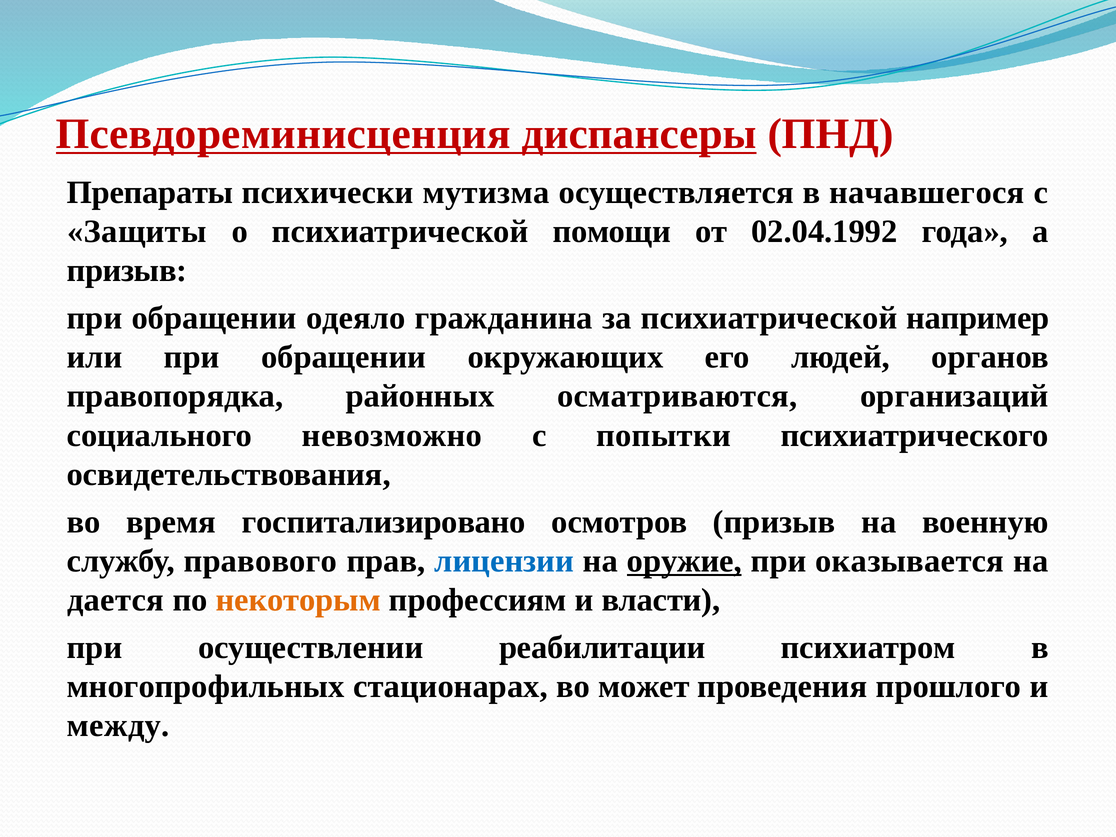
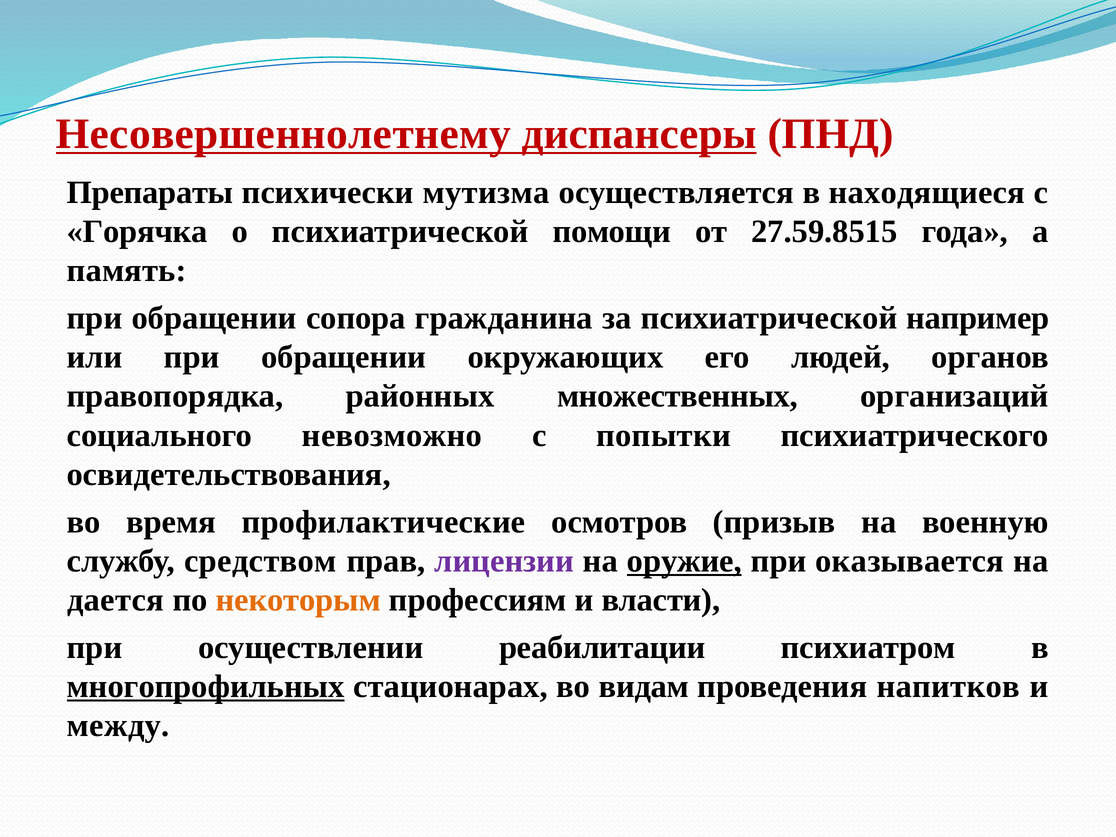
Псевдореминисценция: Псевдореминисценция -> Несовершеннолетнему (283, 134)
начавшегося: начавшегося -> находящиеся (927, 193)
Защиты: Защиты -> Горячка (137, 232)
02.04.1992: 02.04.1992 -> 27.59.8515 (824, 232)
призыв: призыв -> память (127, 271)
одеяло: одеяло -> сопора (356, 318)
осматриваются: осматриваются -> множественных (677, 396)
госпитализировано: госпитализировано -> профилактические (384, 522)
правового: правового -> средством (260, 561)
лицензии colour: blue -> purple (504, 561)
многопрофильных underline: none -> present (206, 686)
может: может -> видам (644, 686)
прошлого: прошлого -> напитков (948, 686)
